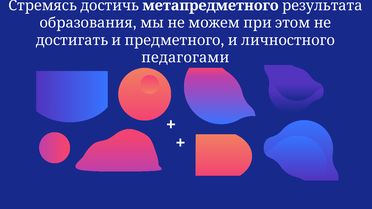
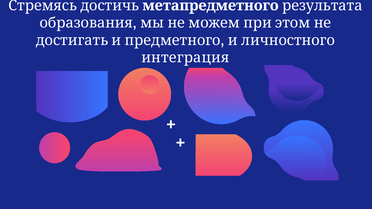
педагогами: педагогами -> интеграция (185, 58)
